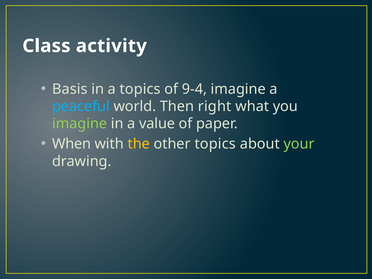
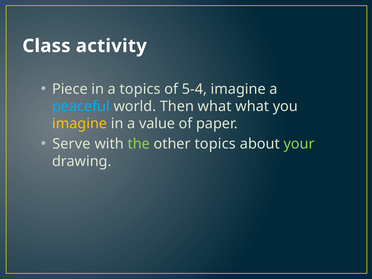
Basis: Basis -> Piece (70, 89)
9-4: 9-4 -> 5-4 (194, 89)
Then right: right -> what (215, 106)
imagine colour: light green -> yellow (80, 124)
When: When -> Serve (71, 144)
the colour: yellow -> light green (139, 144)
